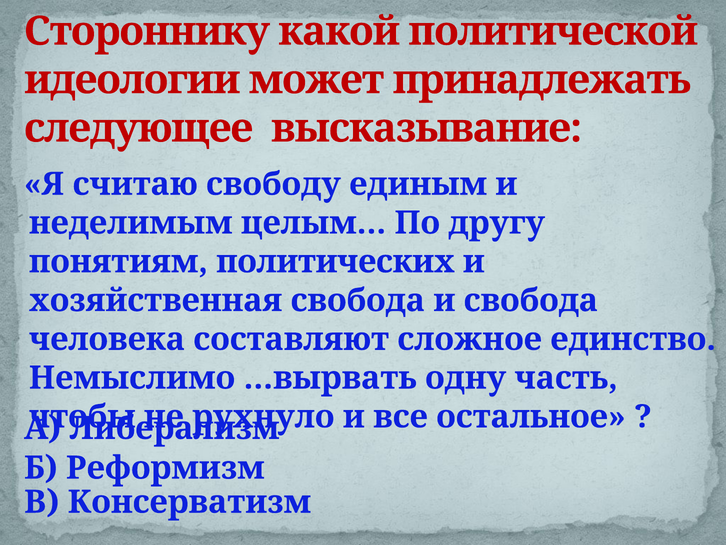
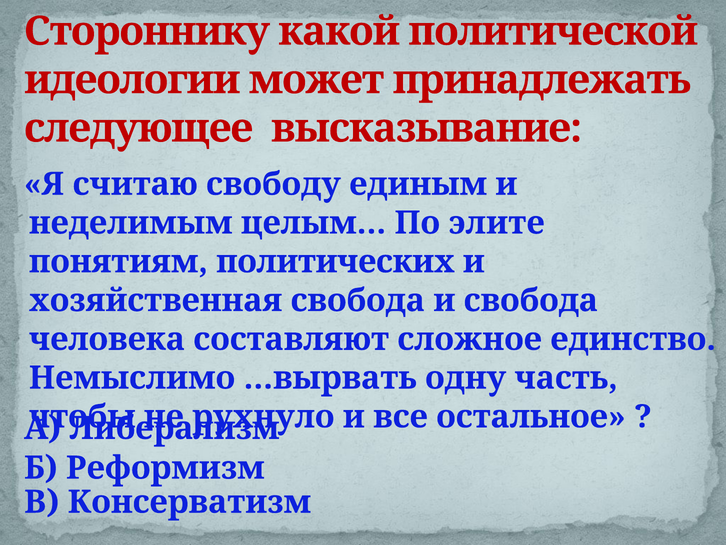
другу: другу -> элите (497, 223)
